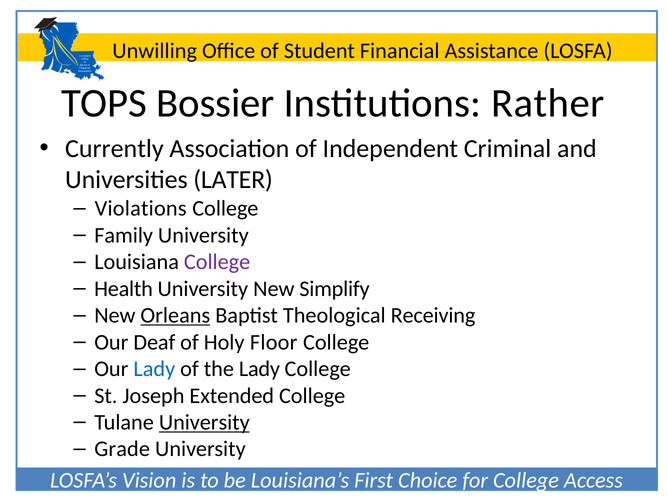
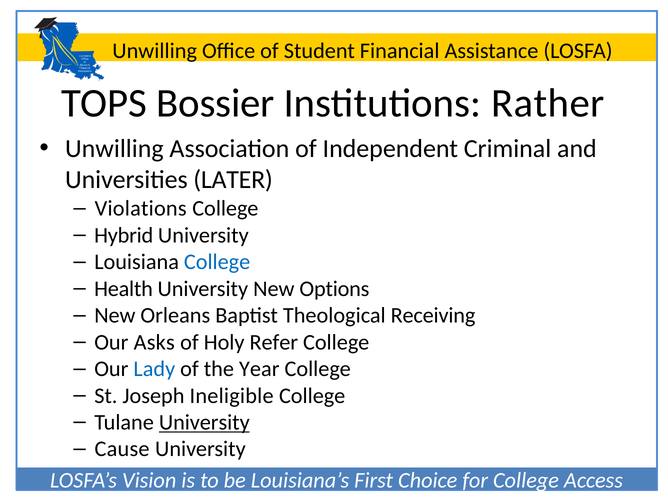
Currently: Currently -> Unwilling (114, 149)
Family: Family -> Hybrid (124, 235)
College colour: purple -> blue (217, 262)
Simplify: Simplify -> Options (334, 289)
Orleans underline: present -> none (175, 315)
Deaf: Deaf -> Asks (154, 342)
Floor: Floor -> Refer (274, 342)
the Lady: Lady -> Year (259, 369)
Extended: Extended -> Ineligible (232, 396)
Grade: Grade -> Cause (122, 449)
